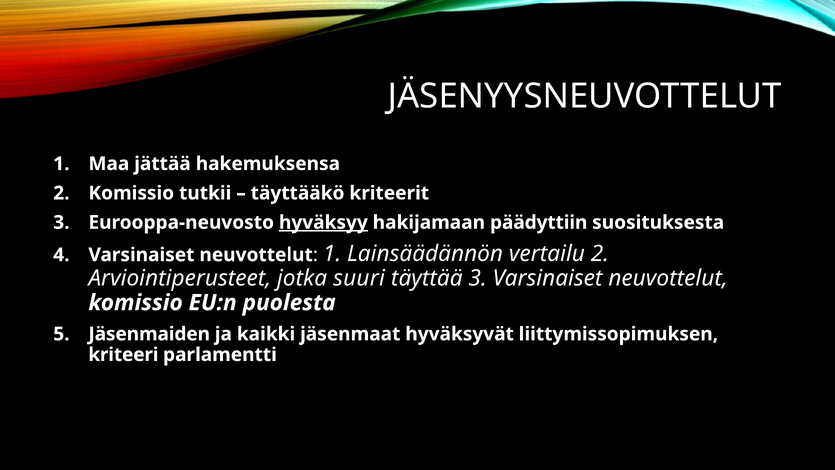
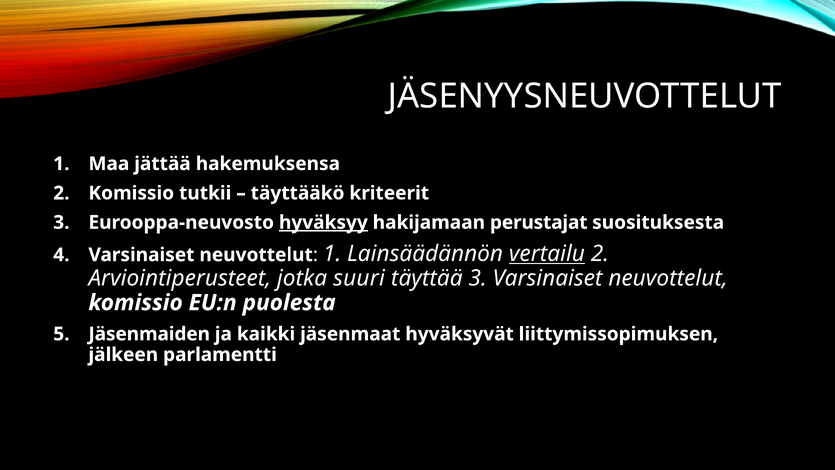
päädyttiin: päädyttiin -> perustajat (539, 222)
vertailu underline: none -> present (547, 254)
kriteeri: kriteeri -> jälkeen (123, 354)
